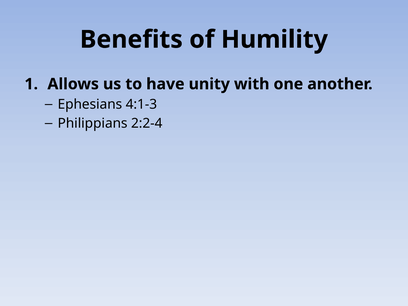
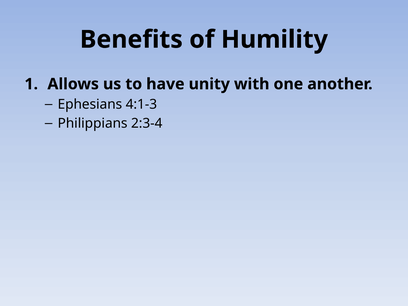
2:2-4: 2:2-4 -> 2:3-4 (147, 123)
